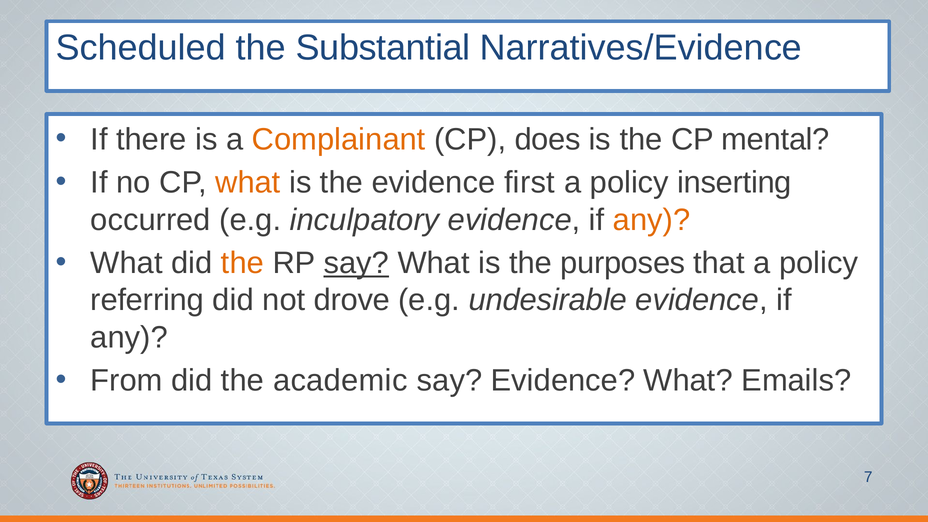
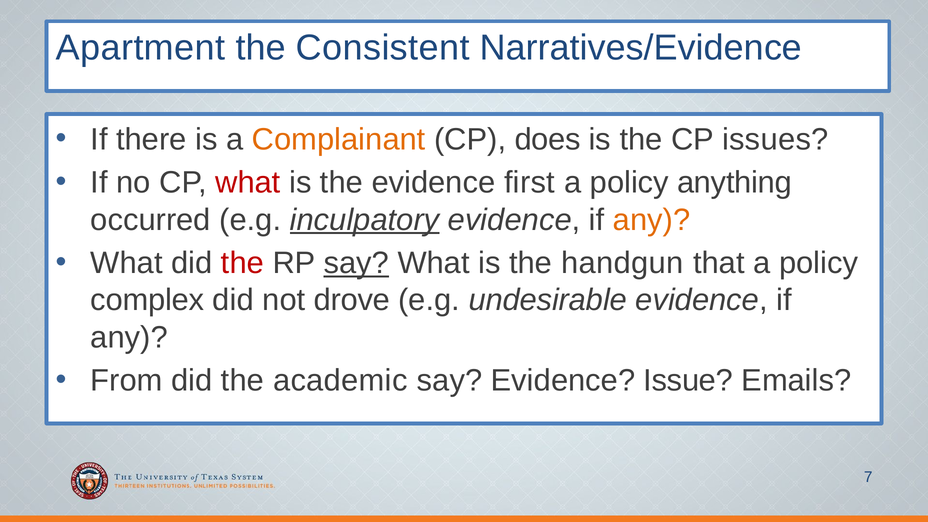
Scheduled: Scheduled -> Apartment (141, 48)
Substantial: Substantial -> Consistent (383, 48)
mental: mental -> issues (775, 139)
what colour: orange -> red (248, 183)
inserting: inserting -> anything (734, 183)
inculpatory underline: none -> present (365, 220)
the colour: orange -> red (242, 263)
purposes: purposes -> handgun (623, 263)
referring: referring -> complex (147, 300)
Evidence What: What -> Issue (688, 381)
